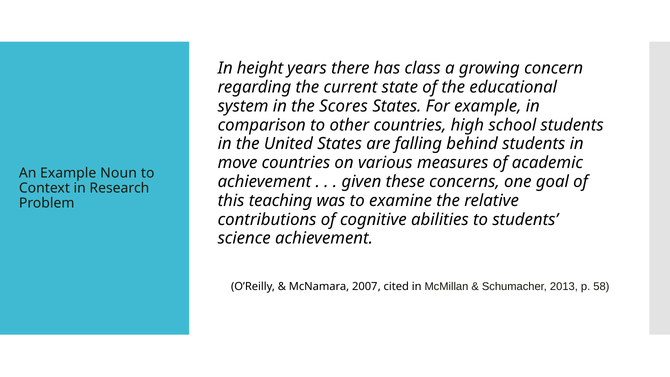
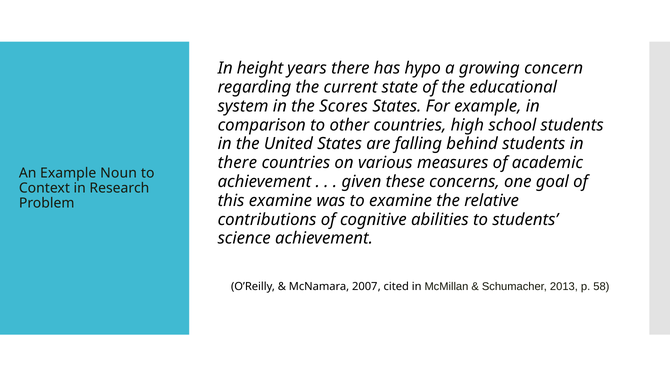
class: class -> hypo (423, 68)
move: move -> there (237, 163)
this teaching: teaching -> examine (280, 201)
